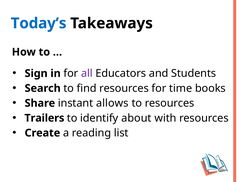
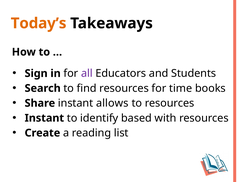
Today’s colour: blue -> orange (39, 23)
Trailers: Trailers -> Instant (44, 118)
about: about -> based (136, 118)
